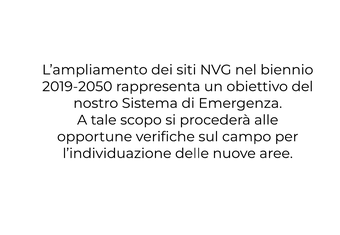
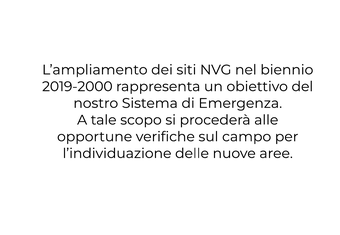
2019-2050: 2019-2050 -> 2019-2000 (77, 87)
